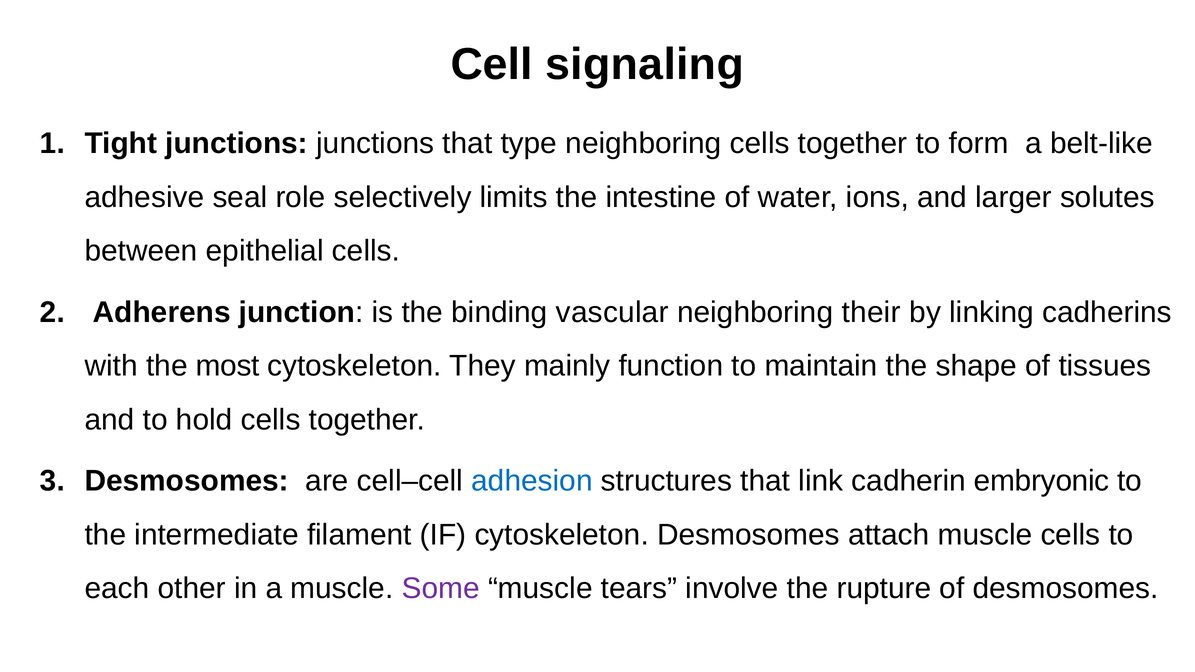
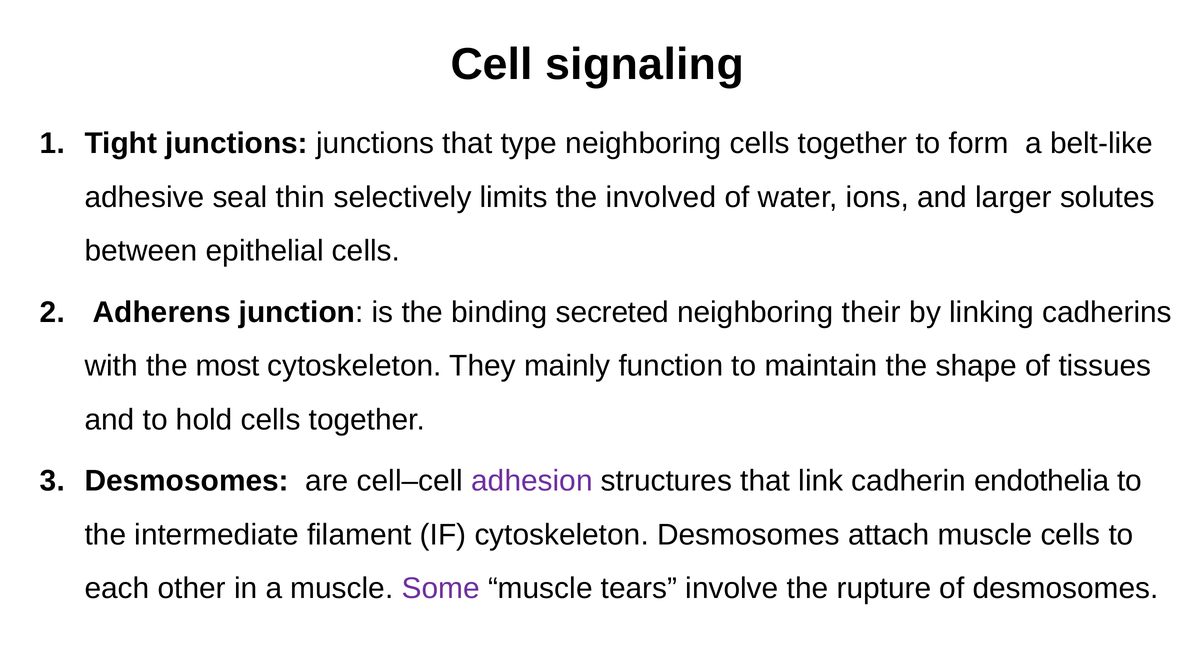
role: role -> thin (300, 197)
intestine: intestine -> involved (661, 197)
vascular: vascular -> secreted (612, 312)
adhesion colour: blue -> purple (532, 481)
embryonic: embryonic -> endothelia (1042, 481)
